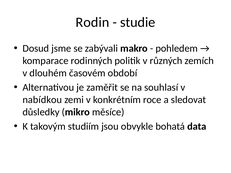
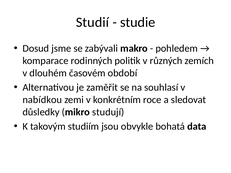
Rodin: Rodin -> Studií (92, 22)
měsíce: měsíce -> studují (108, 112)
